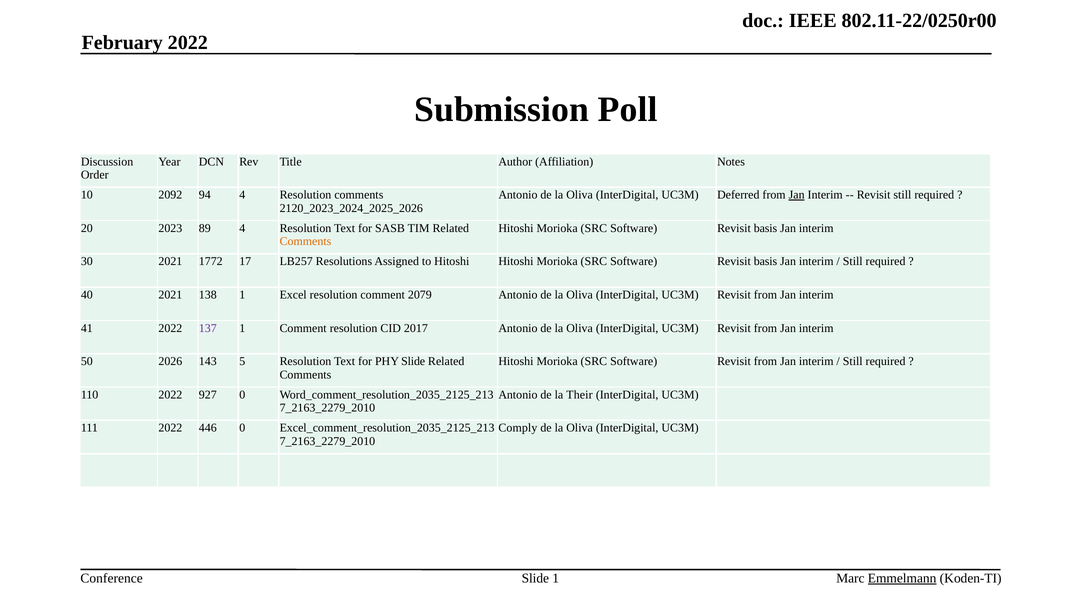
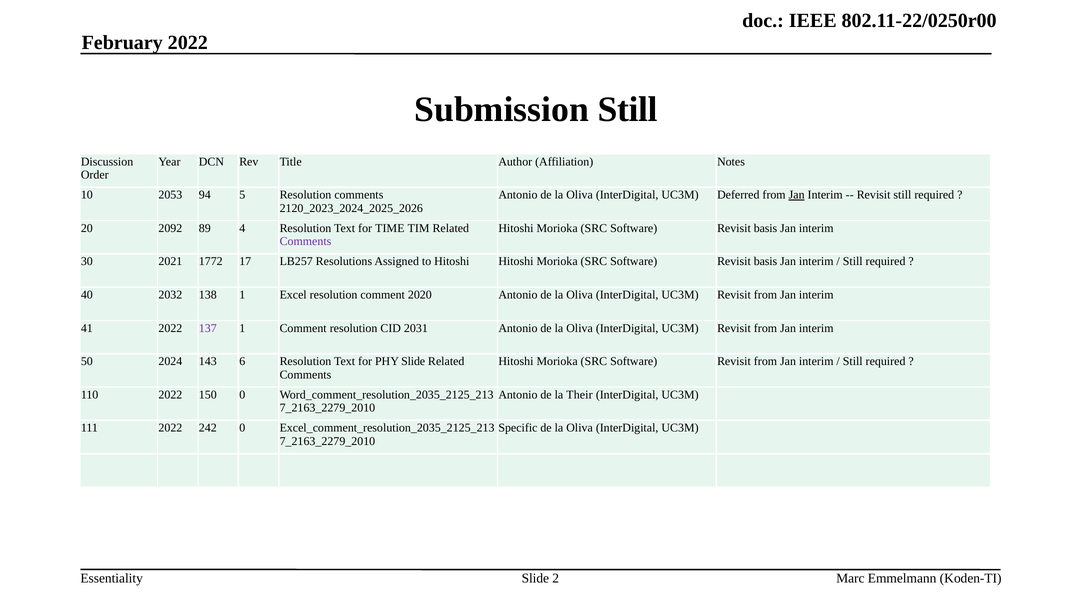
Submission Poll: Poll -> Still (628, 110)
2092: 2092 -> 2053 (170, 195)
94 4: 4 -> 5 (242, 195)
2023: 2023 -> 2092 (170, 228)
SASB: SASB -> TIME (390, 228)
Comments colour: orange -> purple (305, 241)
40 2021: 2021 -> 2032 (170, 295)
2079: 2079 -> 2020 (420, 295)
2017: 2017 -> 2031 (416, 328)
2026: 2026 -> 2024 (170, 361)
5: 5 -> 6 (242, 361)
927: 927 -> 150 (208, 395)
446: 446 -> 242 (208, 428)
Comply: Comply -> Specific (518, 428)
Conference: Conference -> Essentiality (112, 578)
Slide 1: 1 -> 2 (556, 578)
Emmelmann underline: present -> none (902, 578)
